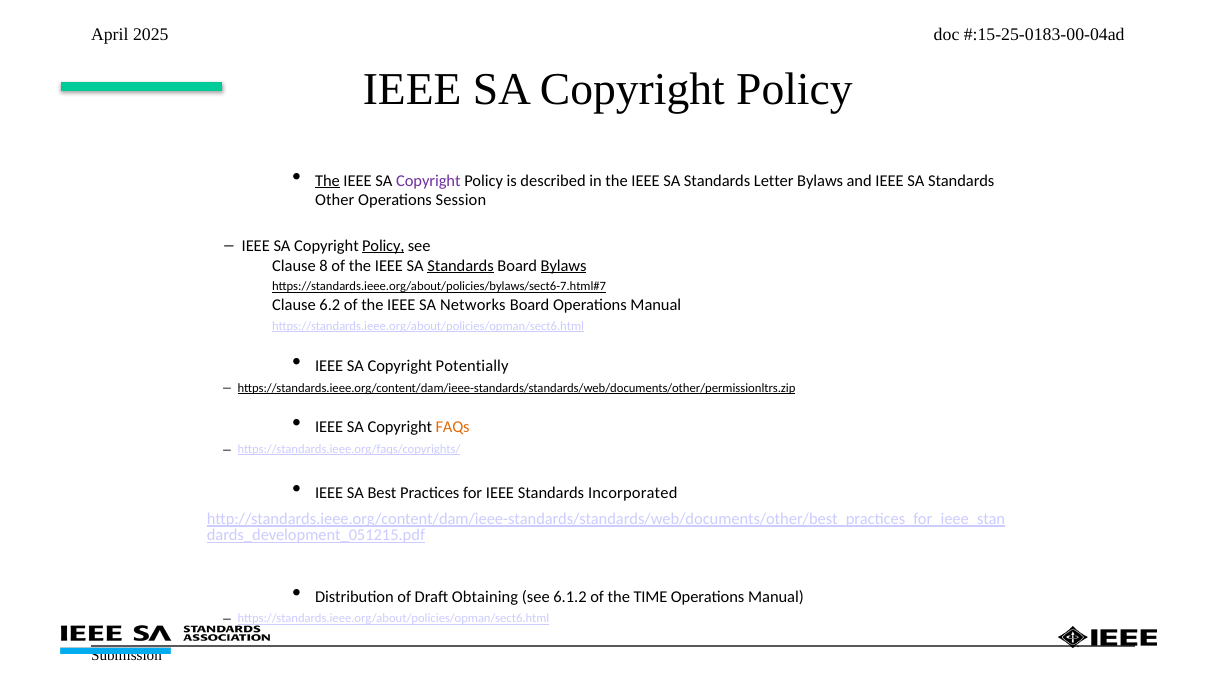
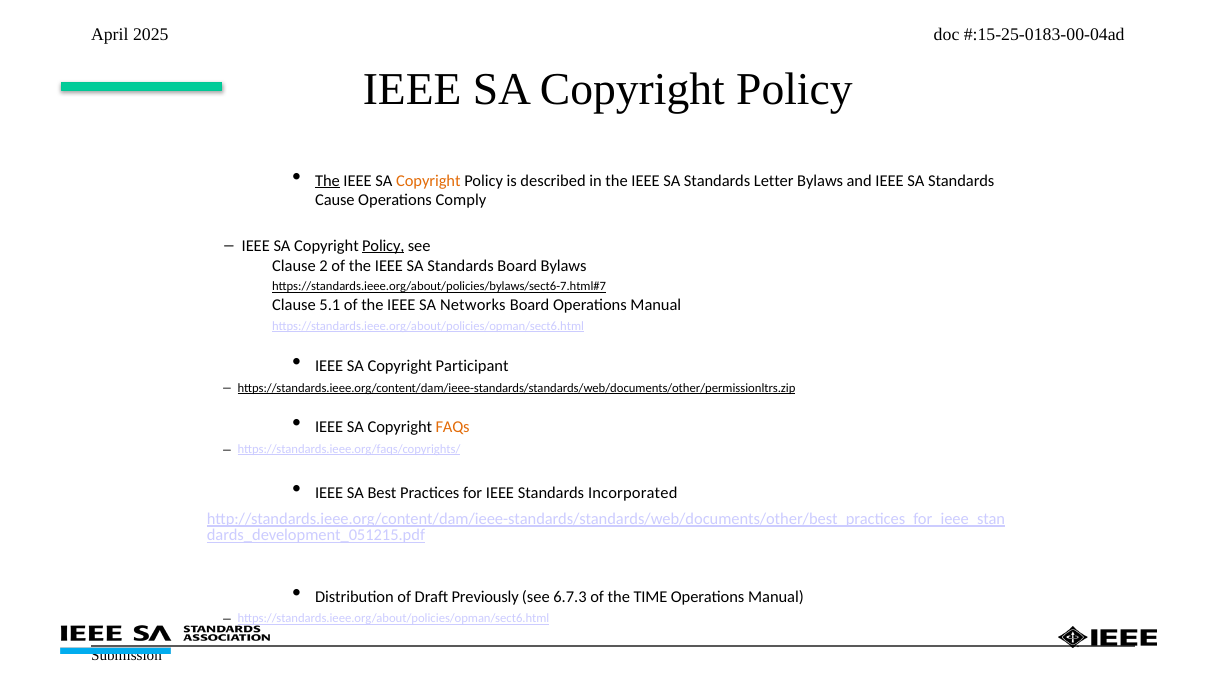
Copyright colour: purple -> orange (428, 181)
Other: Other -> Cause (335, 201)
Session: Session -> Comply (461, 201)
8: 8 -> 2 (324, 266)
Standards underline: present -> none (461, 266)
Bylaws underline: present -> none (564, 266)
6.2: 6.2 -> 5.1 (330, 305)
Potentially: Potentially -> Participant (472, 366)
Obtaining: Obtaining -> Previously (485, 597)
6.1.2: 6.1.2 -> 6.7.3 (570, 597)
